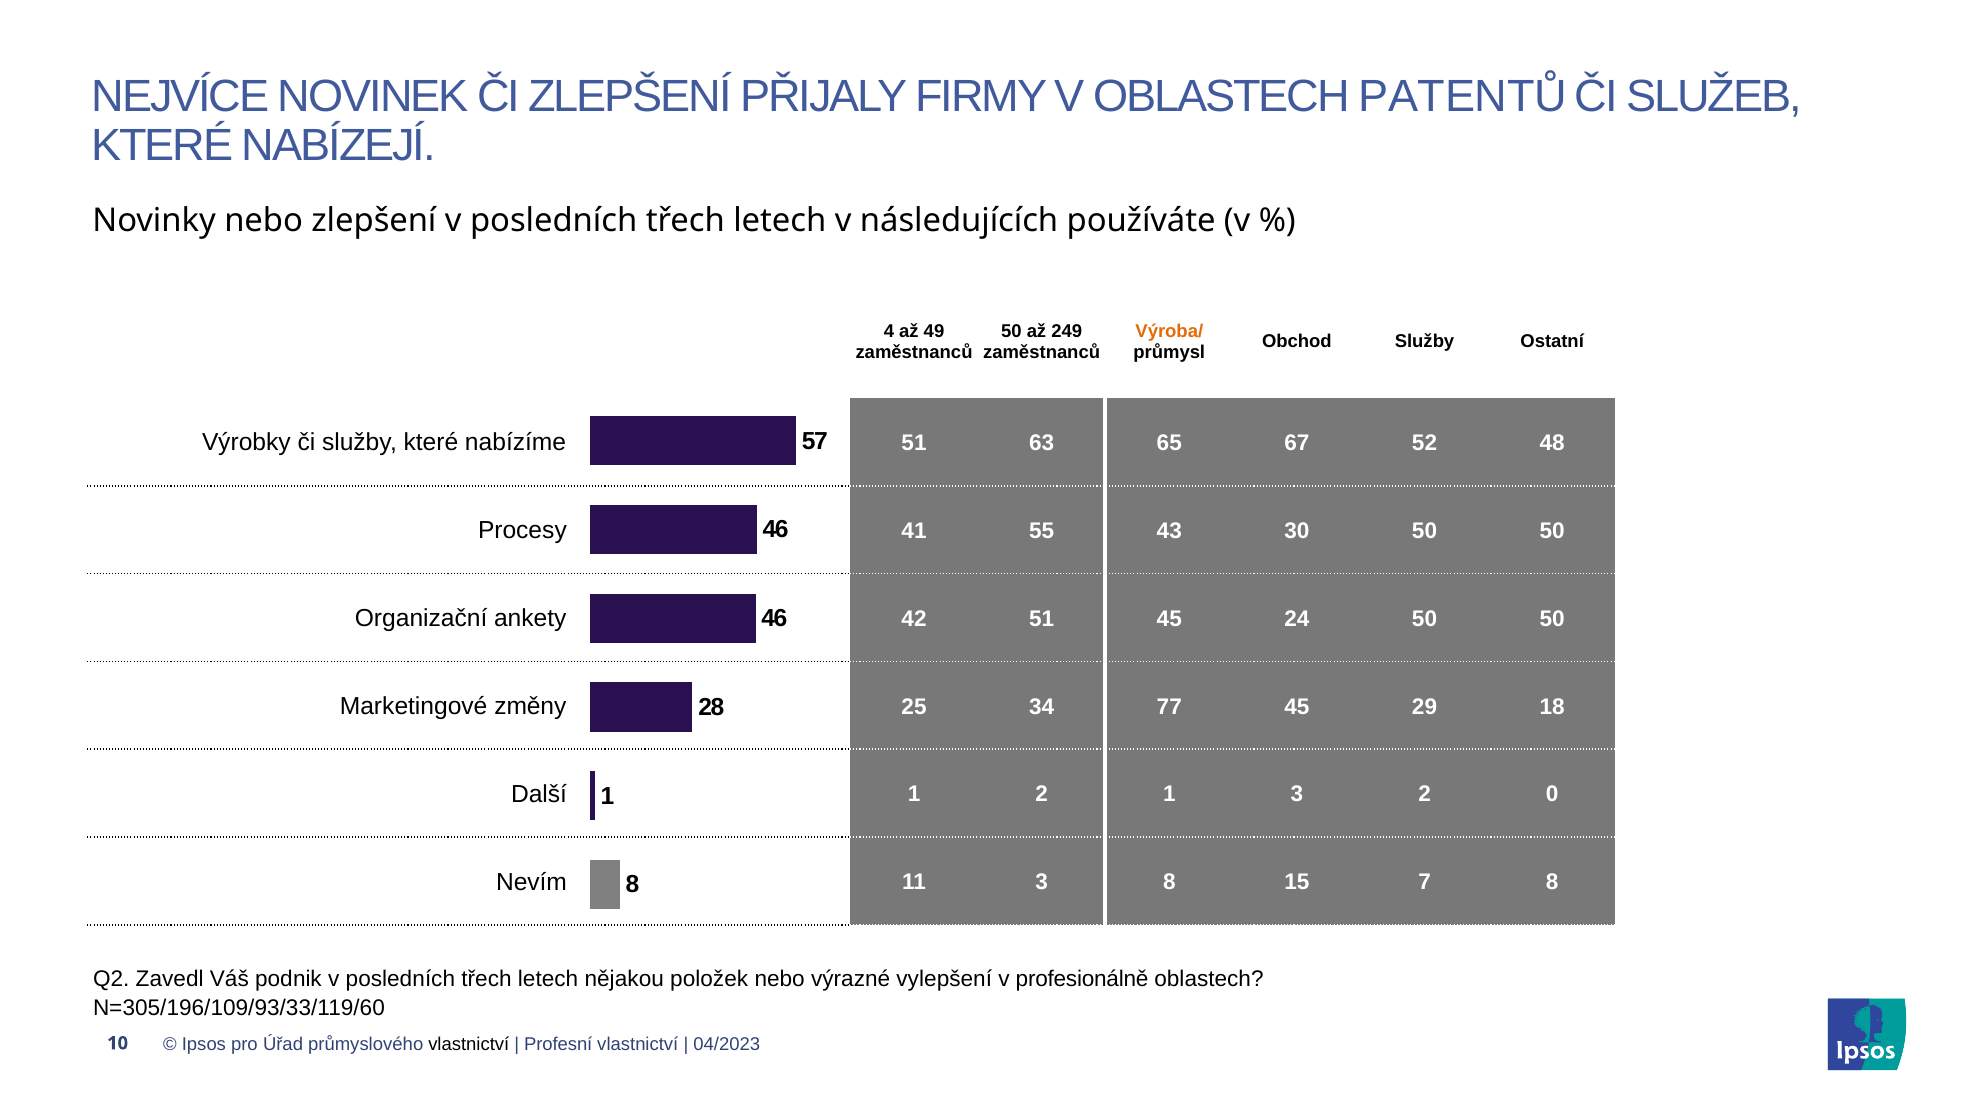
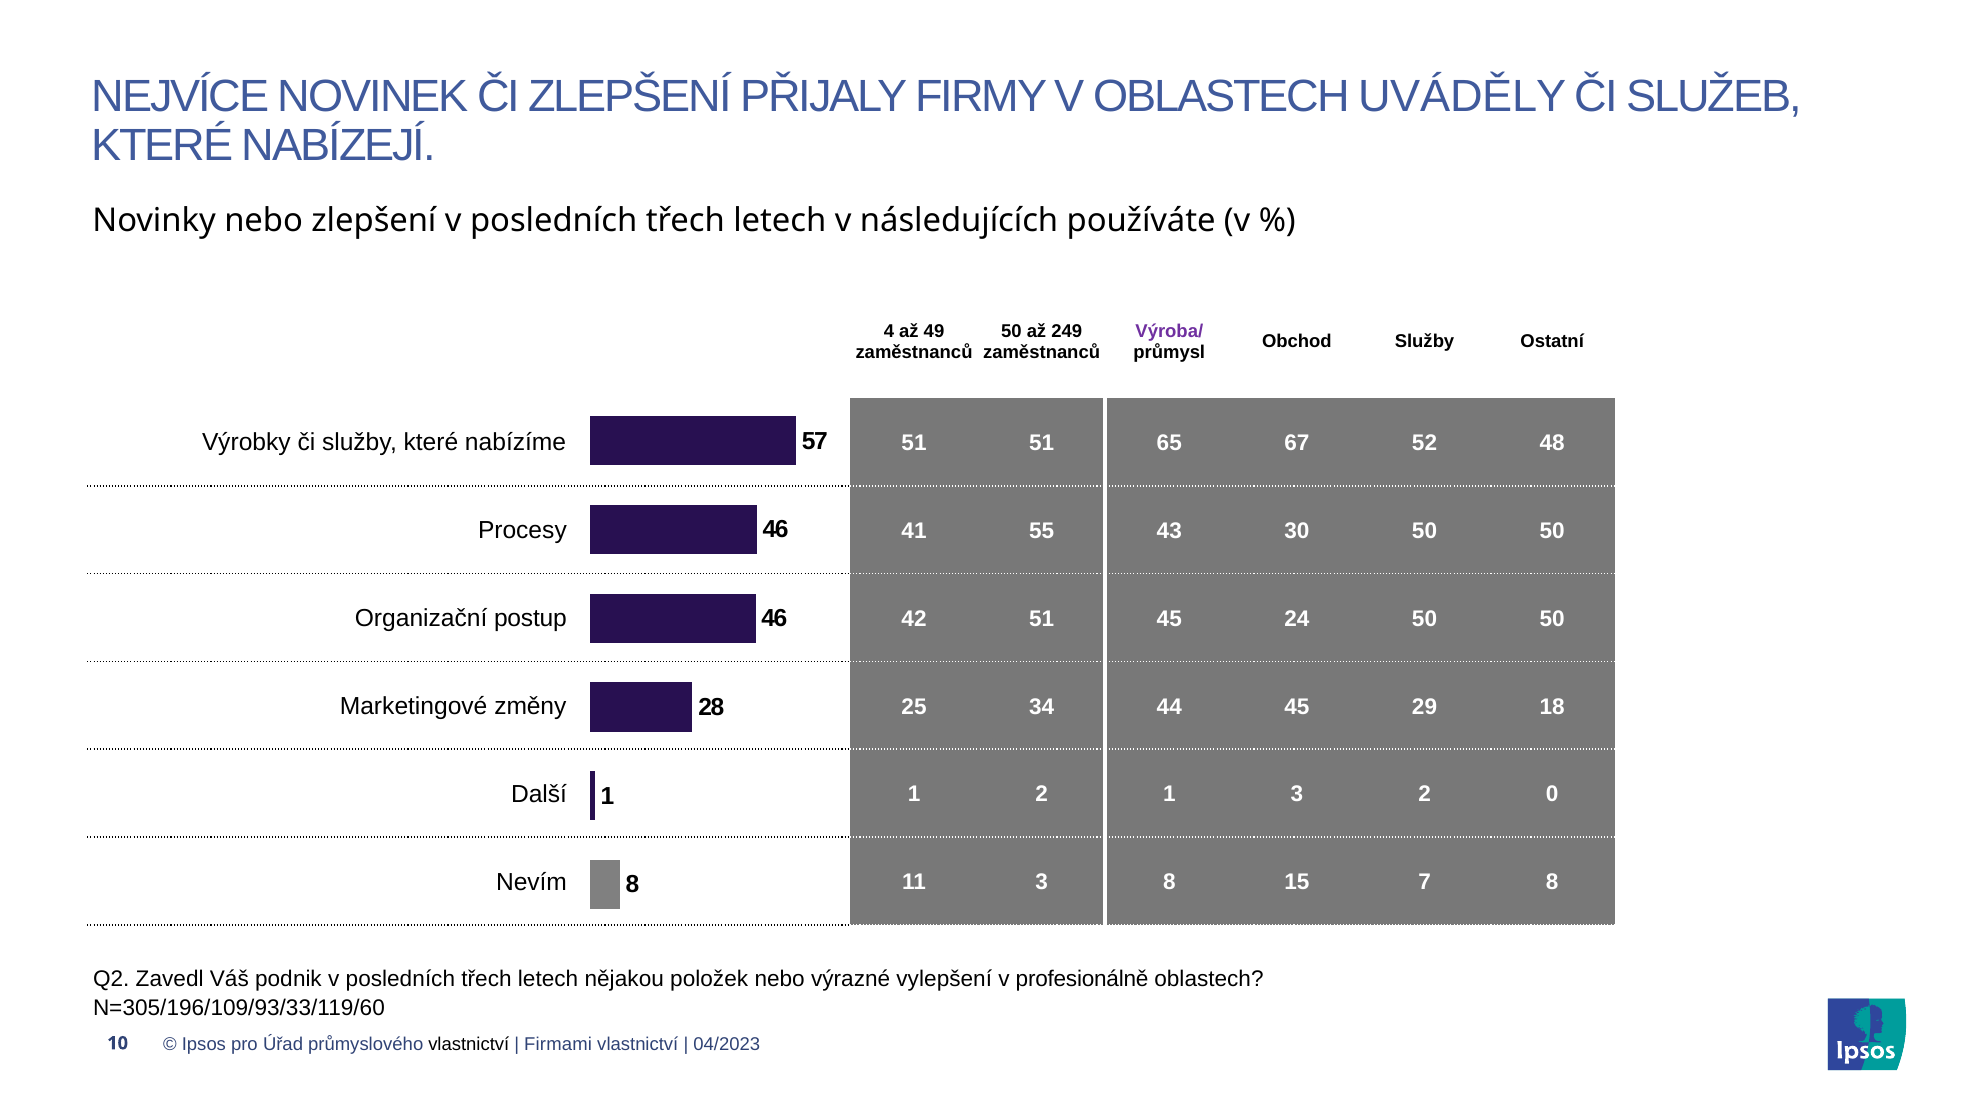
PATENTŮ: PATENTŮ -> UVÁDĚLY (1463, 97)
Výroba/ colour: orange -> purple (1169, 331)
51 63: 63 -> 51 (1042, 443)
ankety: ankety -> postup (530, 619)
77: 77 -> 44 (1169, 707)
Profesní: Profesní -> Firmami (558, 1045)
